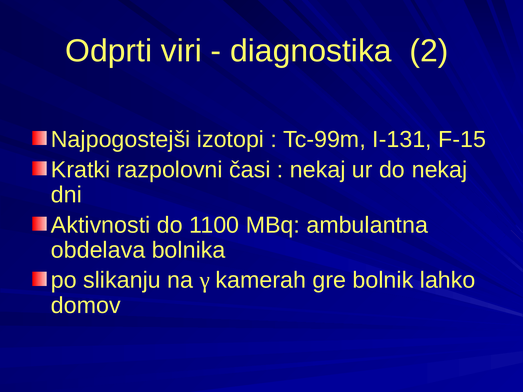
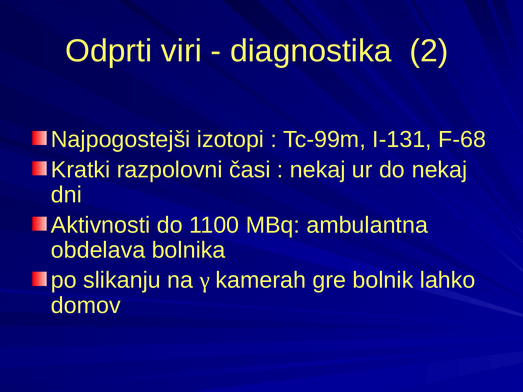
F-15: F-15 -> F-68 (462, 140)
